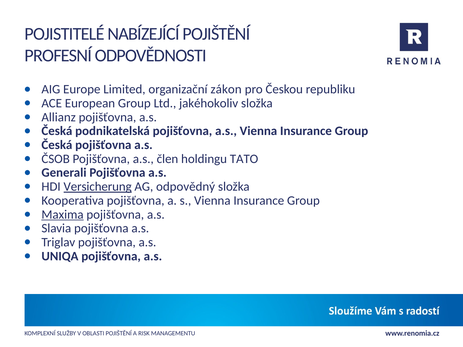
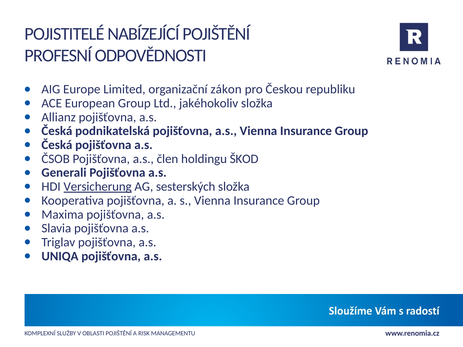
TATO: TATO -> ŠKOD (244, 159)
odpovědný: odpovědný -> sesterských (186, 187)
Maxima underline: present -> none (63, 215)
